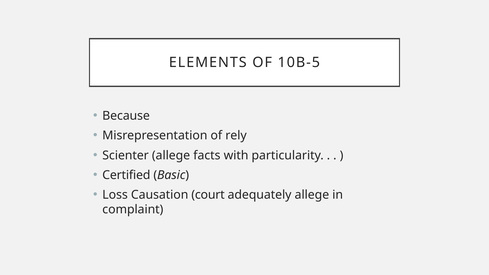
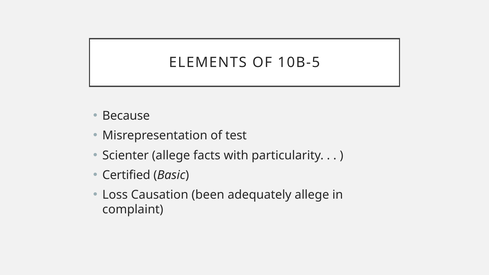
rely: rely -> test (236, 136)
court: court -> been (208, 195)
